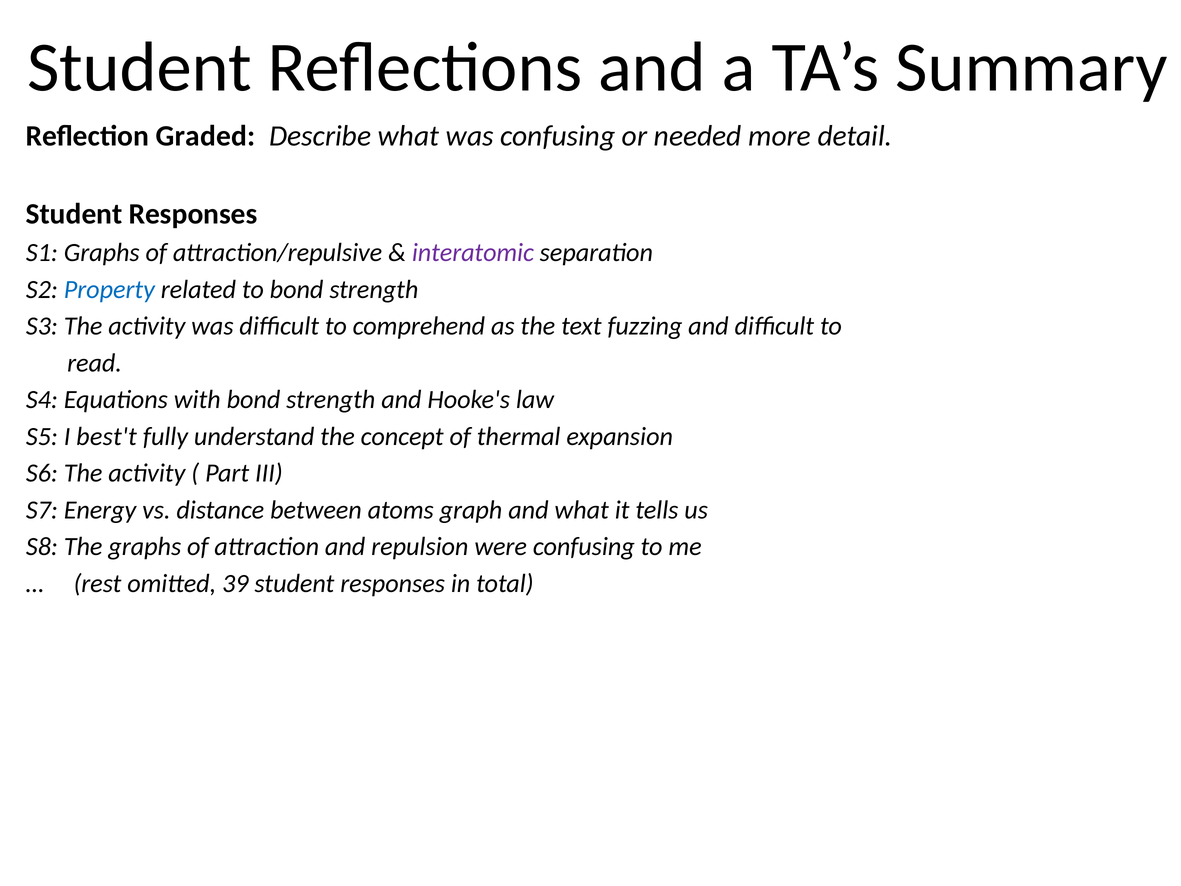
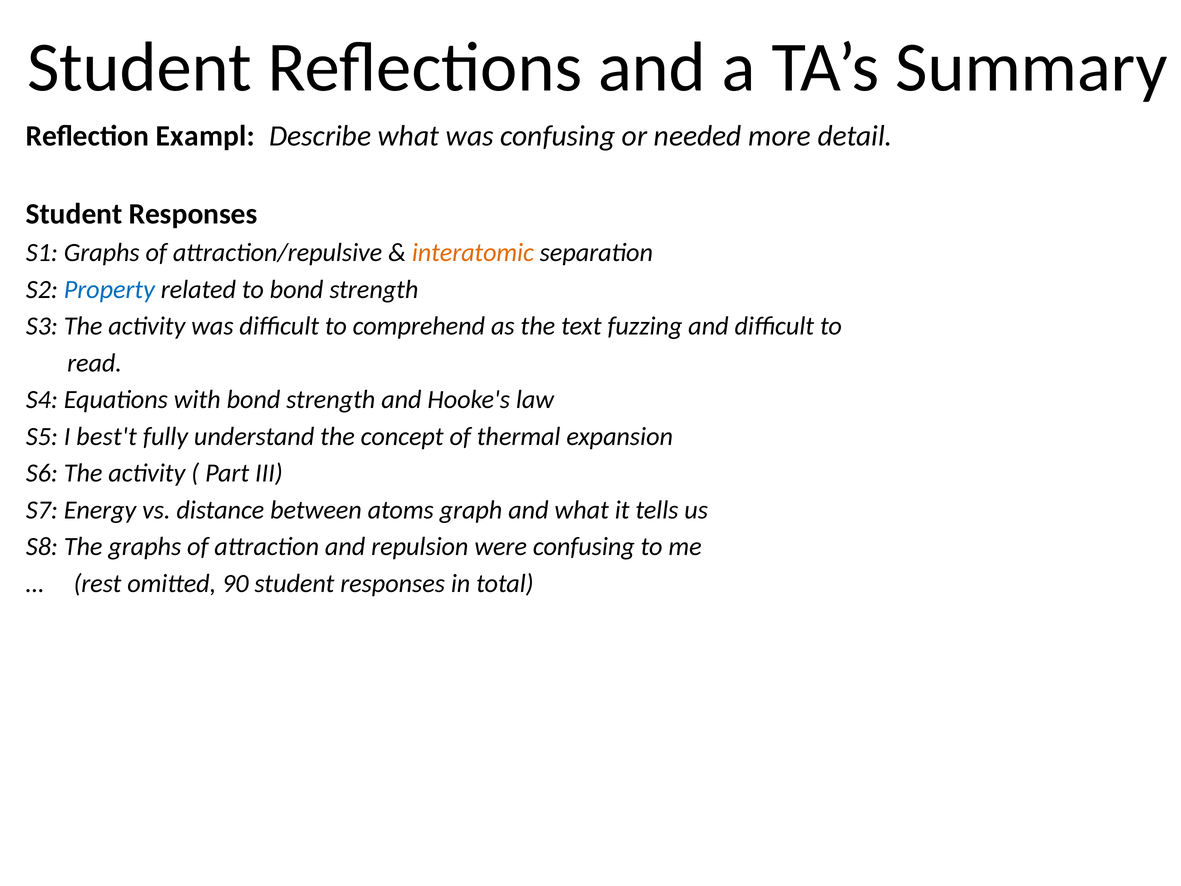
Graded: Graded -> Exampl (205, 136)
interatomic colour: purple -> orange (473, 253)
39: 39 -> 90 (235, 583)
